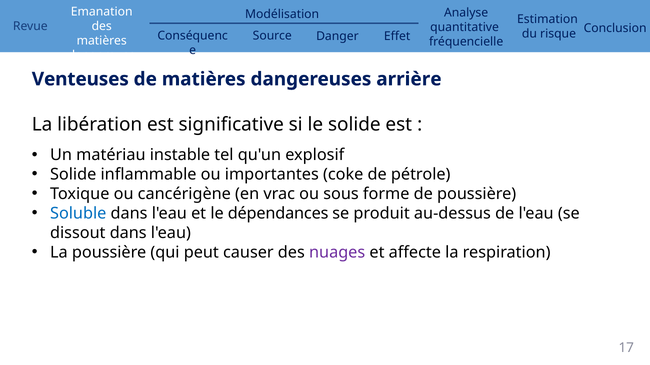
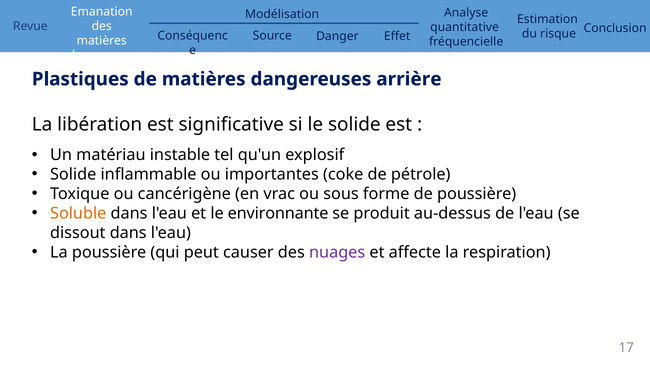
Venteuses: Venteuses -> Plastiques (80, 79)
Soluble colour: blue -> orange (78, 214)
dépendances: dépendances -> environnante (278, 214)
